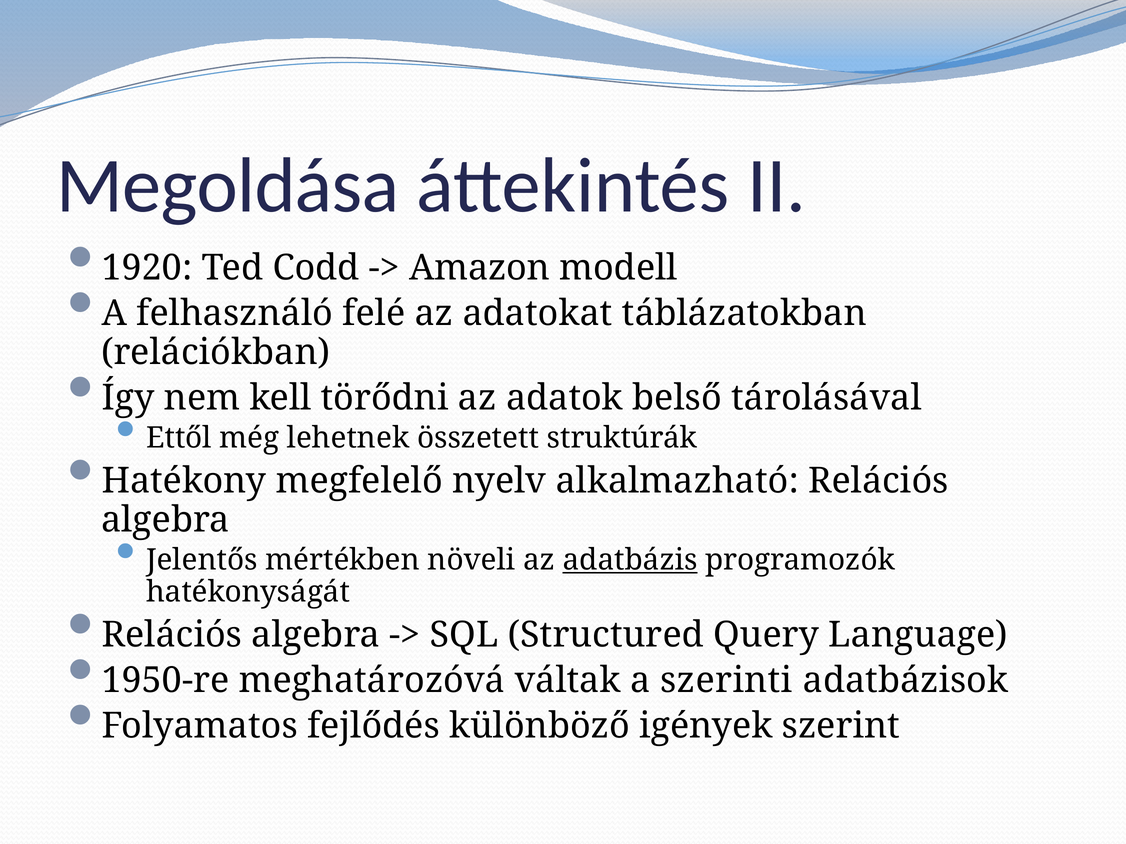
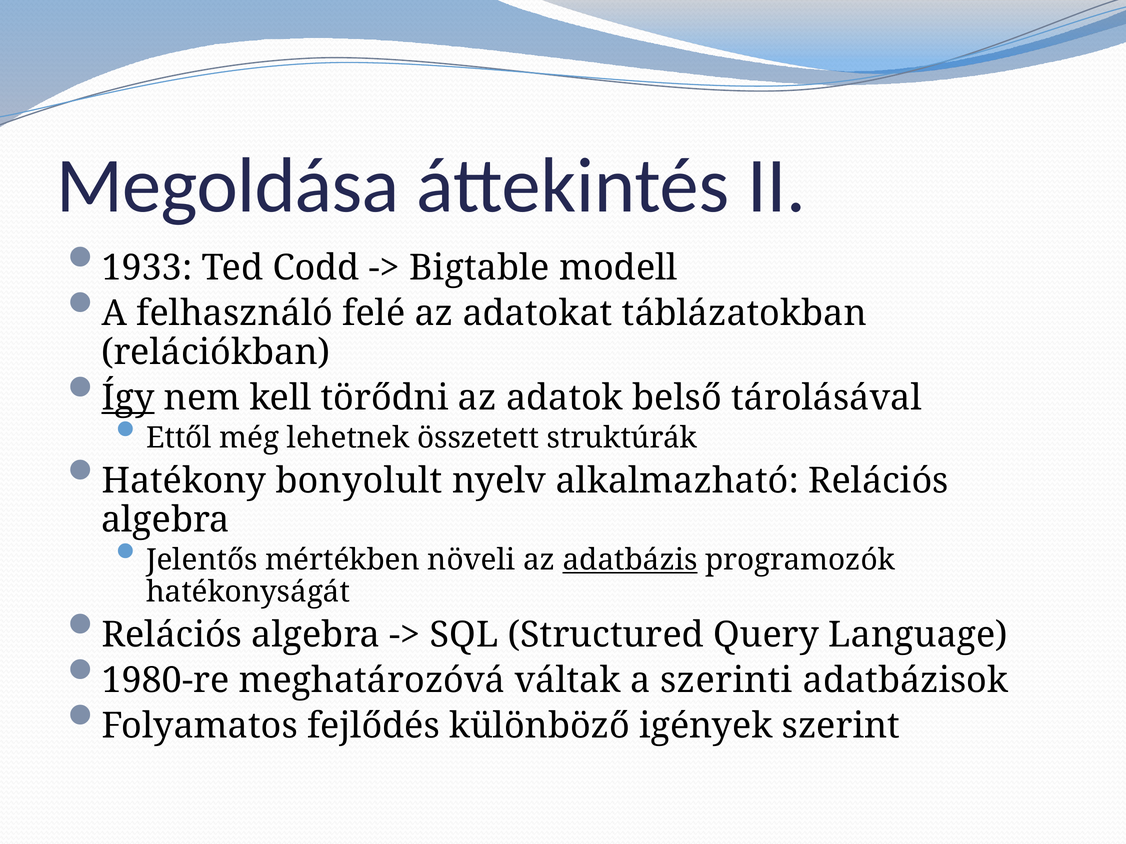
1920: 1920 -> 1933 (147, 268)
Amazon: Amazon -> Bigtable (480, 268)
Így underline: none -> present (128, 398)
megfelelő: megfelelő -> bonyolult (359, 481)
1950-re: 1950-re -> 1980-re (166, 681)
